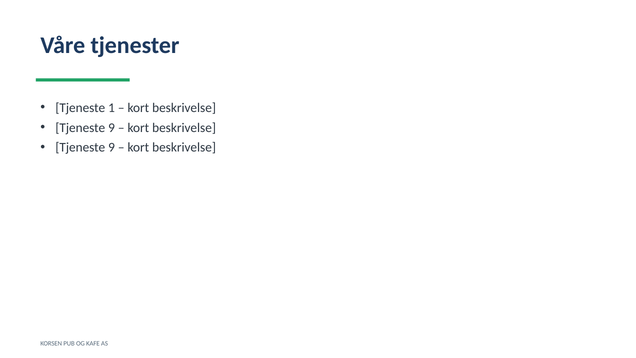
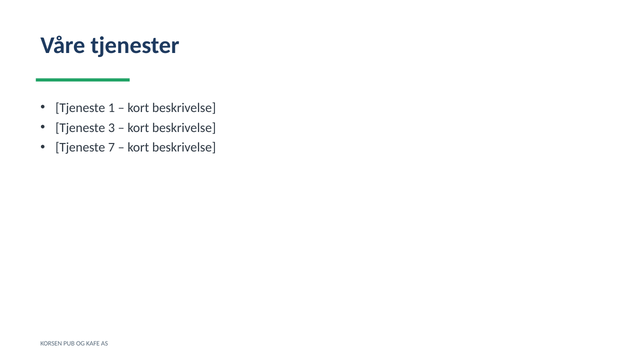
9: 9 -> 3 (112, 128)
9: 9 -> 7 (112, 147)
